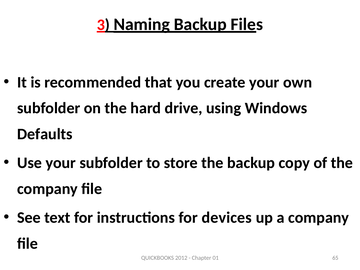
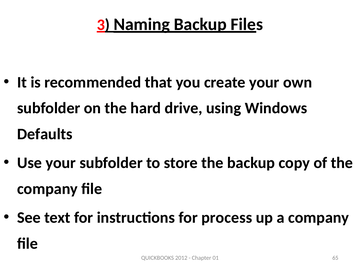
devices: devices -> process (227, 218)
